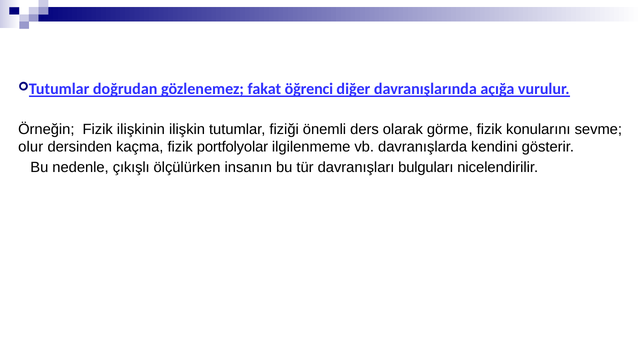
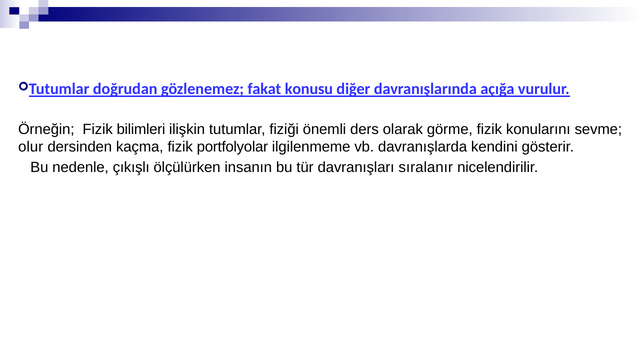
öğrenci: öğrenci -> konusu (309, 89)
ilişkinin: ilişkinin -> bilimleri (141, 129)
bulguları: bulguları -> sıralanır (426, 167)
